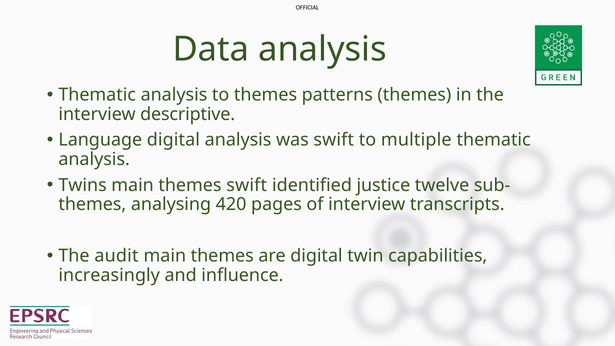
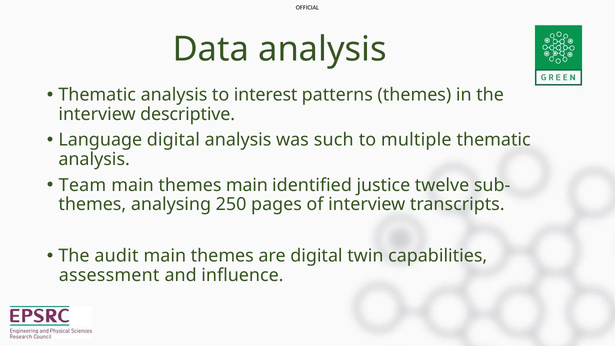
to themes: themes -> interest (266, 95)
was swift: swift -> such (334, 140)
Twins: Twins -> Team (82, 185)
themes swift: swift -> main (247, 185)
420: 420 -> 250 (231, 204)
increasingly: increasingly -> assessment (109, 275)
